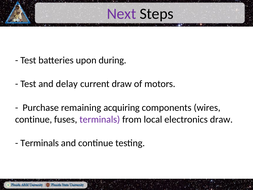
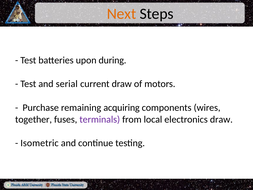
Next colour: purple -> orange (121, 14)
delay: delay -> serial (67, 84)
continue: continue -> together (34, 119)
Terminals: Terminals -> Isometric (40, 143)
